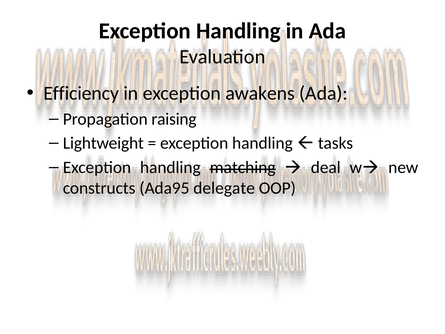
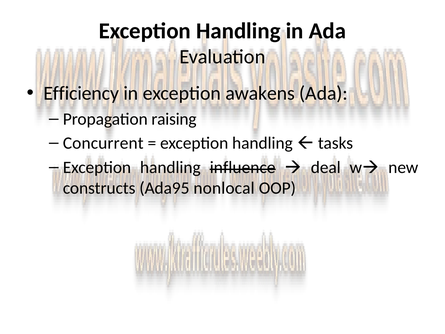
Lightweight: Lightweight -> Concurrent (103, 143)
matching: matching -> influence (243, 167)
delegate: delegate -> nonlocal (224, 188)
